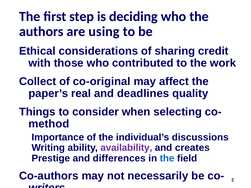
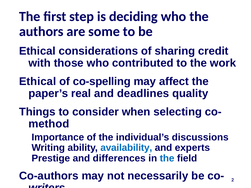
using: using -> some (104, 31)
Collect: Collect -> Ethical (38, 82)
co-original: co-original -> co-spelling (102, 82)
availability colour: purple -> blue (126, 148)
creates: creates -> experts (192, 148)
